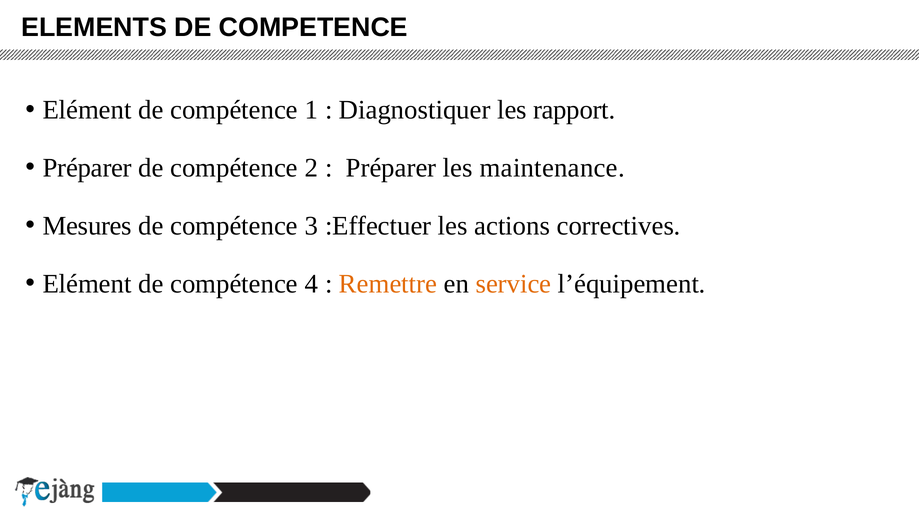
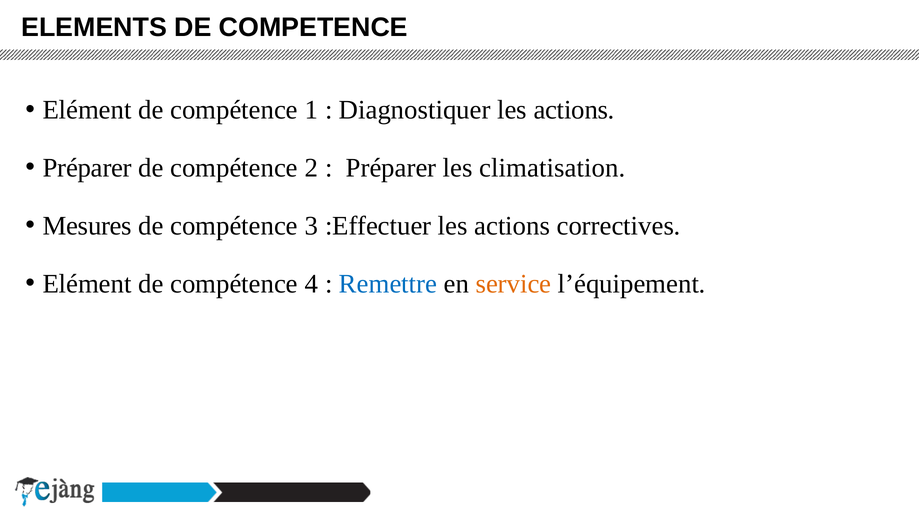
Diagnostiquer les rapport: rapport -> actions (574, 110)
maintenance: maintenance -> climatisation (552, 168)
Remettre colour: orange -> blue (388, 284)
